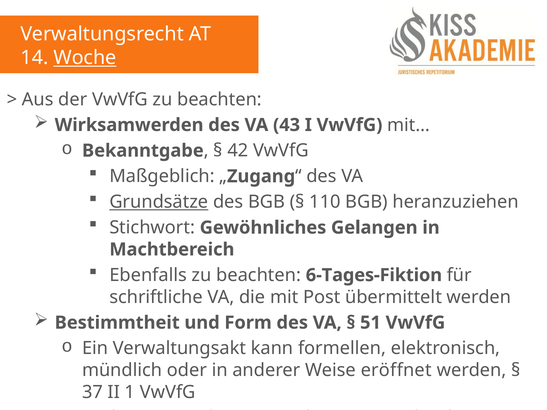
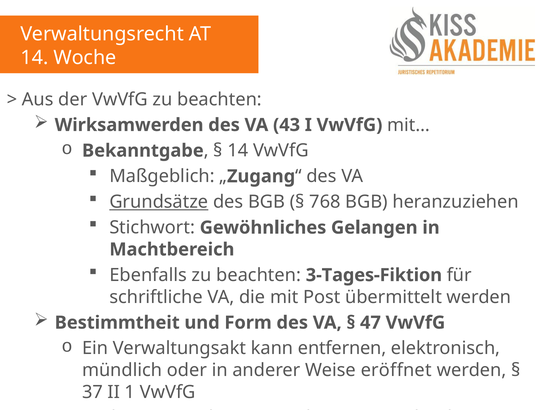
Woche underline: present -> none (85, 58)
42: 42 -> 14 (238, 151)
110: 110 -> 768 (325, 202)
6-Tages-Fiktion: 6-Tages-Fiktion -> 3-Tages-Fiktion (374, 275)
51: 51 -> 47 (370, 323)
formellen: formellen -> entfernen (342, 349)
